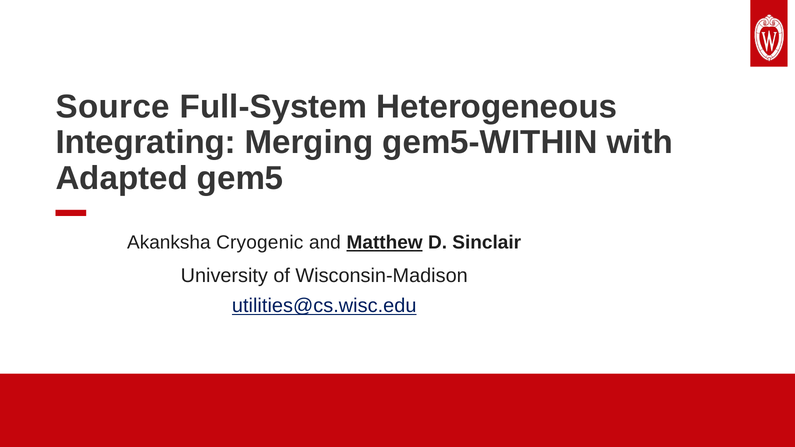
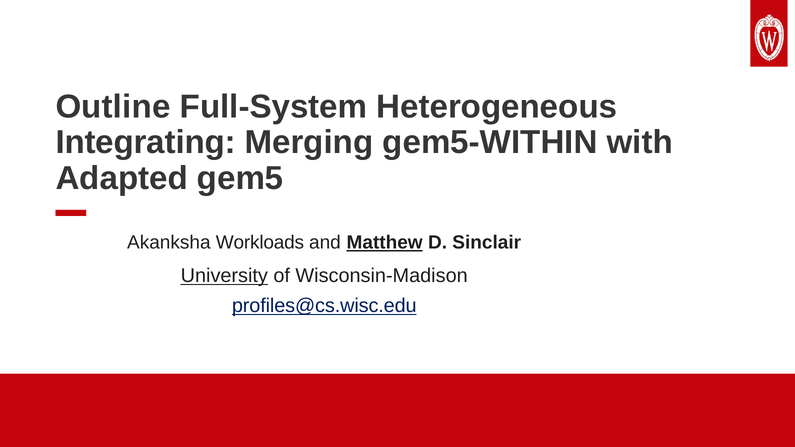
Source: Source -> Outline (113, 107)
Cryogenic: Cryogenic -> Workloads (260, 243)
University underline: none -> present (224, 276)
utilities@cs.wisc.edu: utilities@cs.wisc.edu -> profiles@cs.wisc.edu (324, 306)
